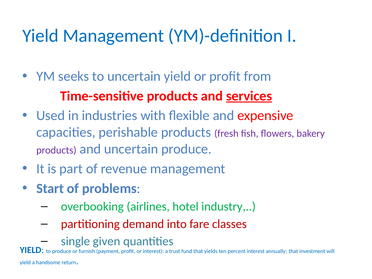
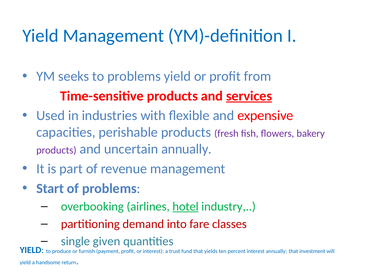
to uncertain: uncertain -> problems (134, 76)
uncertain produce: produce -> annually (186, 149)
hotel underline: none -> present (186, 207)
